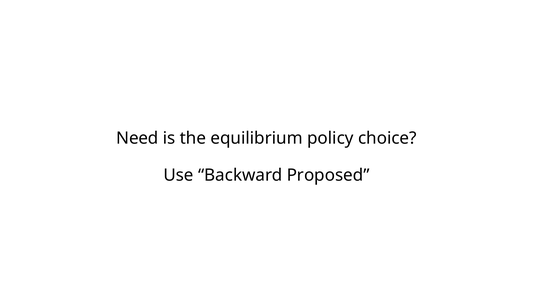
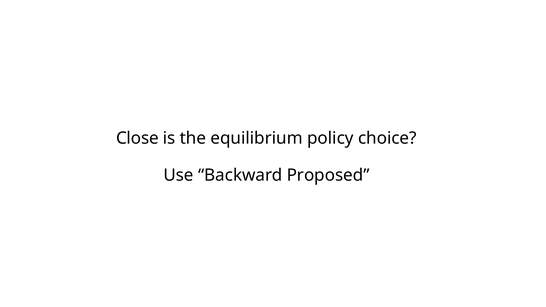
Need: Need -> Close (137, 138)
